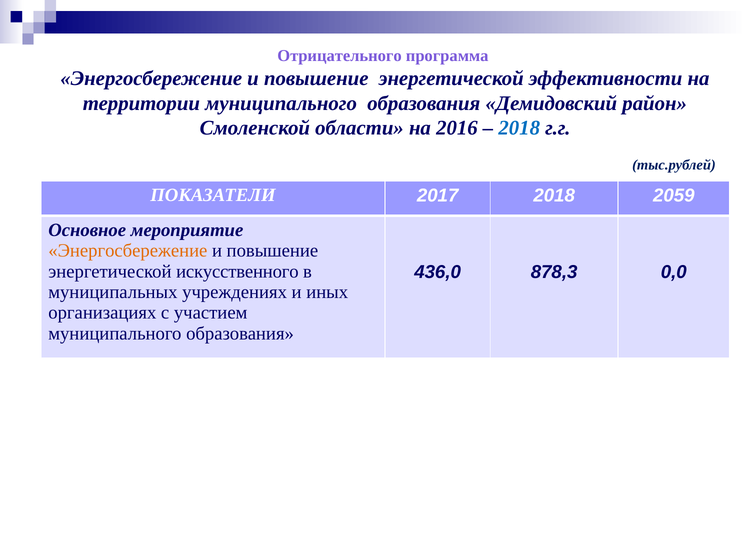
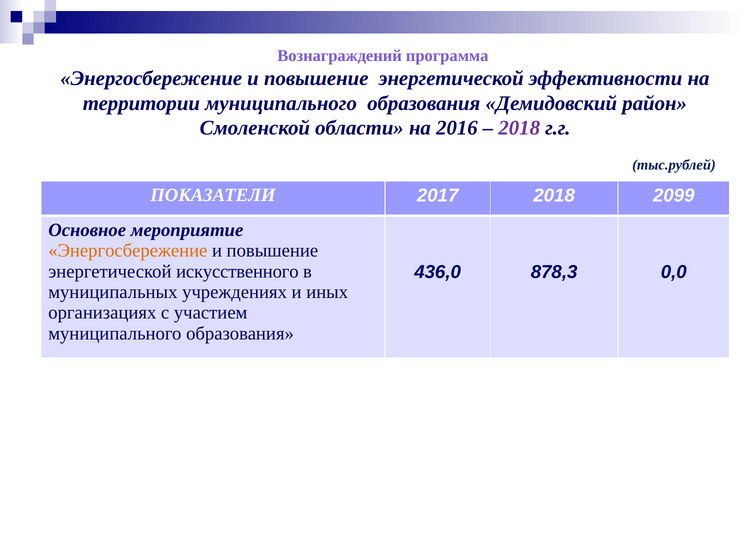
Отрицательного: Отрицательного -> Вознаграждений (340, 56)
2018 colour: blue -> purple (519, 128)
2059: 2059 -> 2099 (674, 195)
